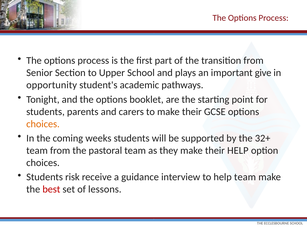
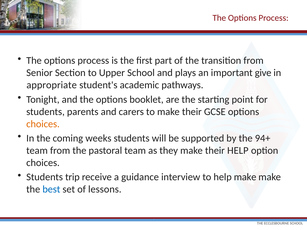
opportunity: opportunity -> appropriate (52, 85)
32+: 32+ -> 94+ (263, 138)
risk: risk -> trip (72, 177)
help team: team -> make (245, 177)
best colour: red -> blue (51, 190)
